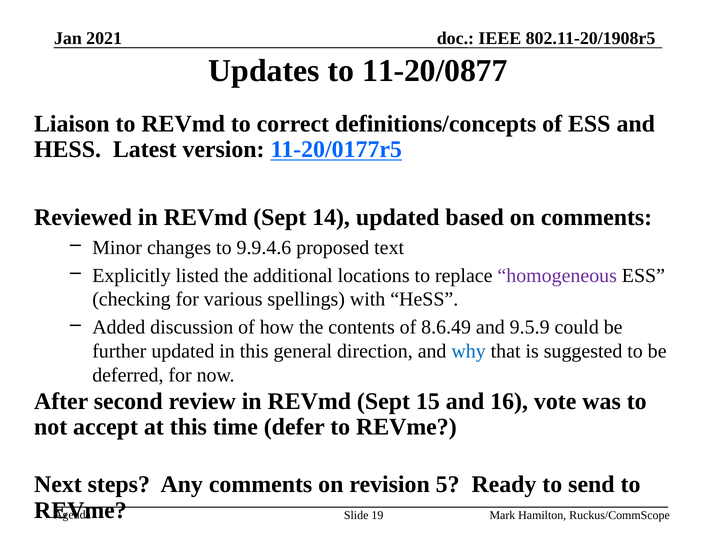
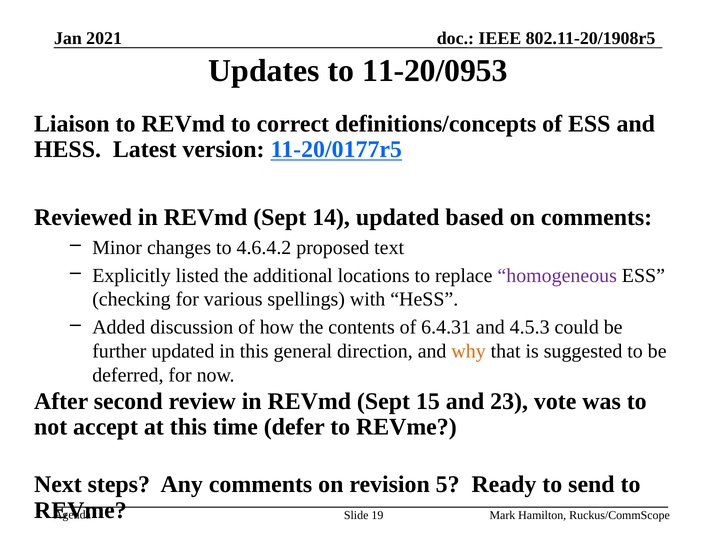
11-20/0877: 11-20/0877 -> 11-20/0953 (435, 71)
9.9.4.6: 9.9.4.6 -> 4.6.4.2 (264, 248)
8.6.49: 8.6.49 -> 6.4.31 (446, 327)
9.5.9: 9.5.9 -> 4.5.3 (530, 327)
why colour: blue -> orange (469, 351)
16: 16 -> 23 (509, 401)
